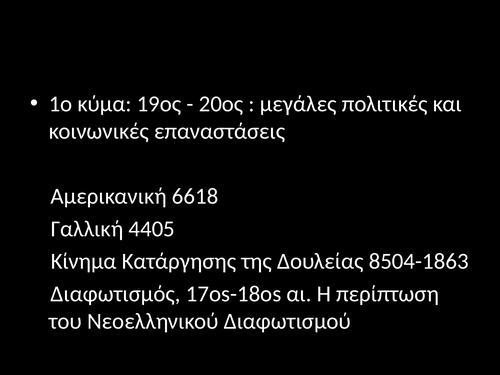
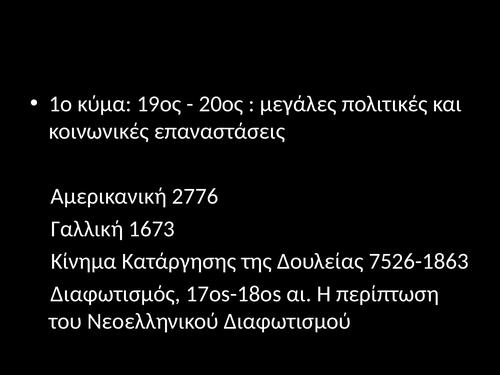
6618: 6618 -> 2776 (195, 196)
4405: 4405 -> 1673 (152, 229)
8504-1863: 8504-1863 -> 7526-1863 (419, 261)
